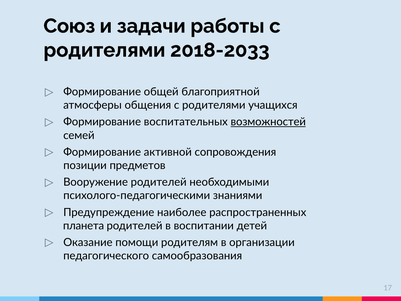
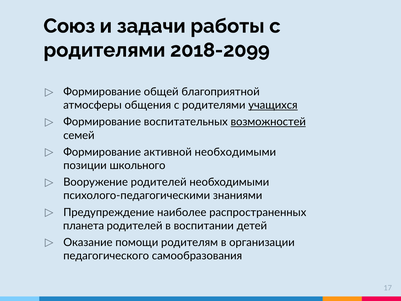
2018-2033: 2018-2033 -> 2018-2099 (220, 50)
учащихся underline: none -> present (273, 105)
активной сопровождения: сопровождения -> необходимыми (235, 152)
предметов: предметов -> школьного (138, 165)
